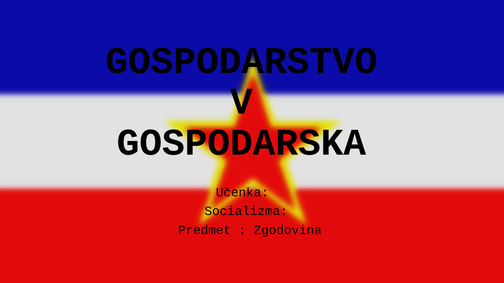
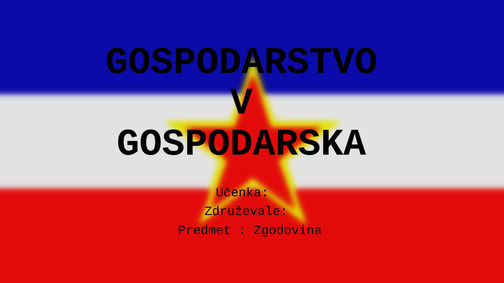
Socializma: Socializma -> Združevale (246, 212)
